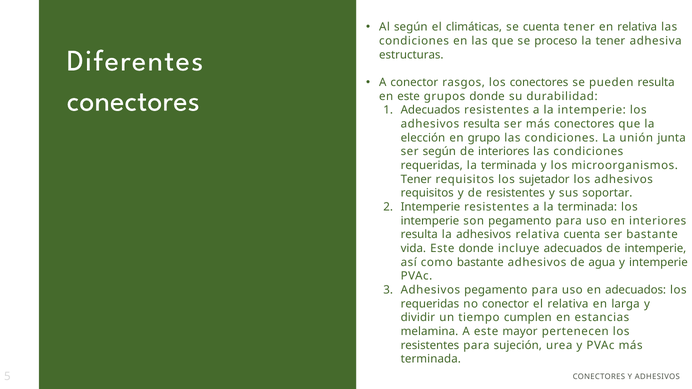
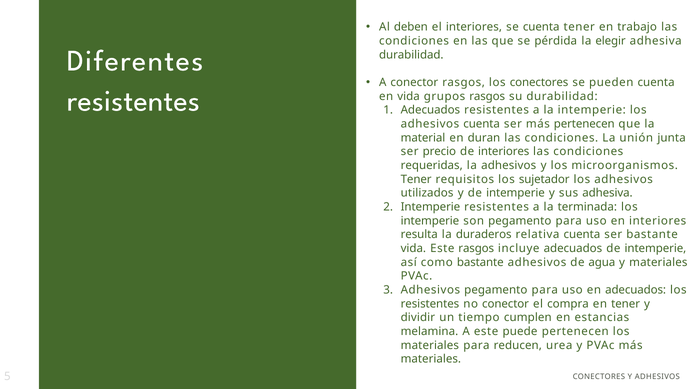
Al según: según -> deben (411, 27)
el climáticas: climáticas -> interiores (474, 27)
en relativa: relativa -> trabajo (637, 27)
proceso: proceso -> pérdida (556, 41)
la tener: tener -> elegir (611, 41)
estructuras: estructuras -> durabilidad (411, 55)
pueden resulta: resulta -> cuenta (656, 83)
conectores: conectores -> resistentes (133, 101)
en este: este -> vida (409, 96)
grupos donde: donde -> rasgos (487, 96)
adhesivos resulta: resulta -> cuenta (482, 124)
más conectores: conectores -> pertenecen (584, 124)
elección: elección -> material (423, 138)
grupo: grupo -> duran (484, 138)
ser según: según -> precio (439, 152)
terminada: terminada -> adhesivos (509, 166)
requisitos: requisitos -> utilizados (427, 193)
y de resistentes: resistentes -> intemperie (516, 193)
sus soportar: soportar -> adhesiva (607, 193)
la adhesivos: adhesivos -> duraderos (484, 235)
Este donde: donde -> rasgos (476, 249)
y intemperie: intemperie -> materiales (658, 262)
requeridas: requeridas -> resistentes (430, 304)
el relativa: relativa -> compra (568, 304)
en larga: larga -> tener (626, 304)
mayor: mayor -> puede (520, 332)
resistentes: resistentes -> materiales (430, 346)
sujeción: sujeción -> reducen (518, 346)
terminada: terminada -> materiales (431, 359)
